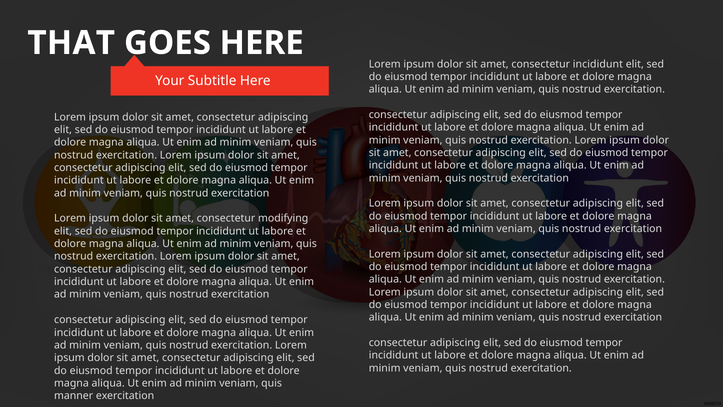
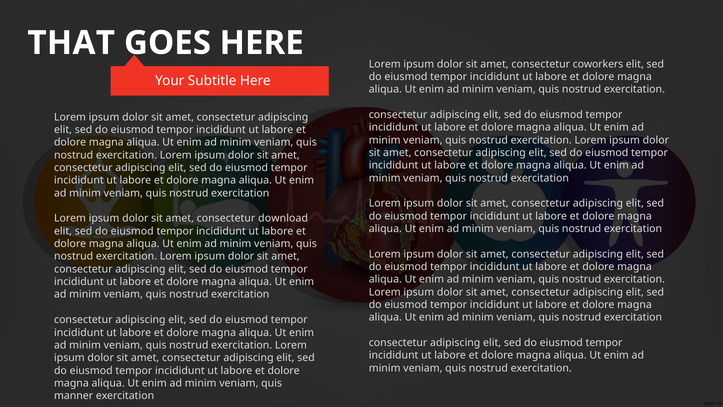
consectetur incididunt: incididunt -> coworkers (598, 64)
modifying: modifying -> download (283, 218)
